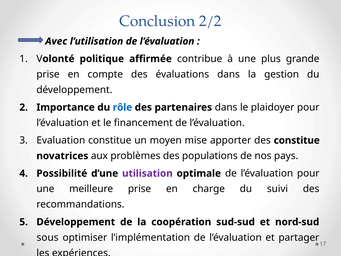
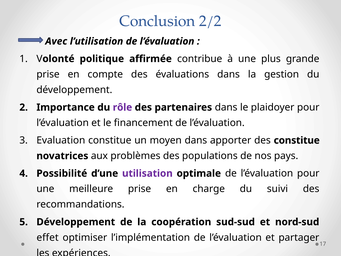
rôle colour: blue -> purple (122, 107)
moyen mise: mise -> dans (196, 140)
sous: sous -> effet (48, 237)
